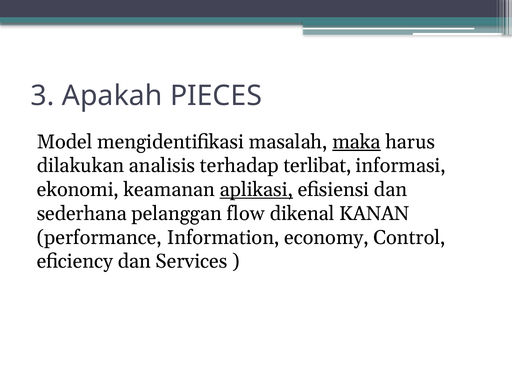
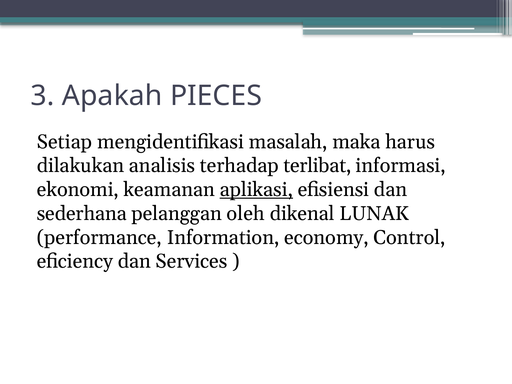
Model: Model -> Setiap (65, 142)
maka underline: present -> none (356, 142)
flow: flow -> oleh (246, 214)
KANAN: KANAN -> LUNAK (374, 214)
